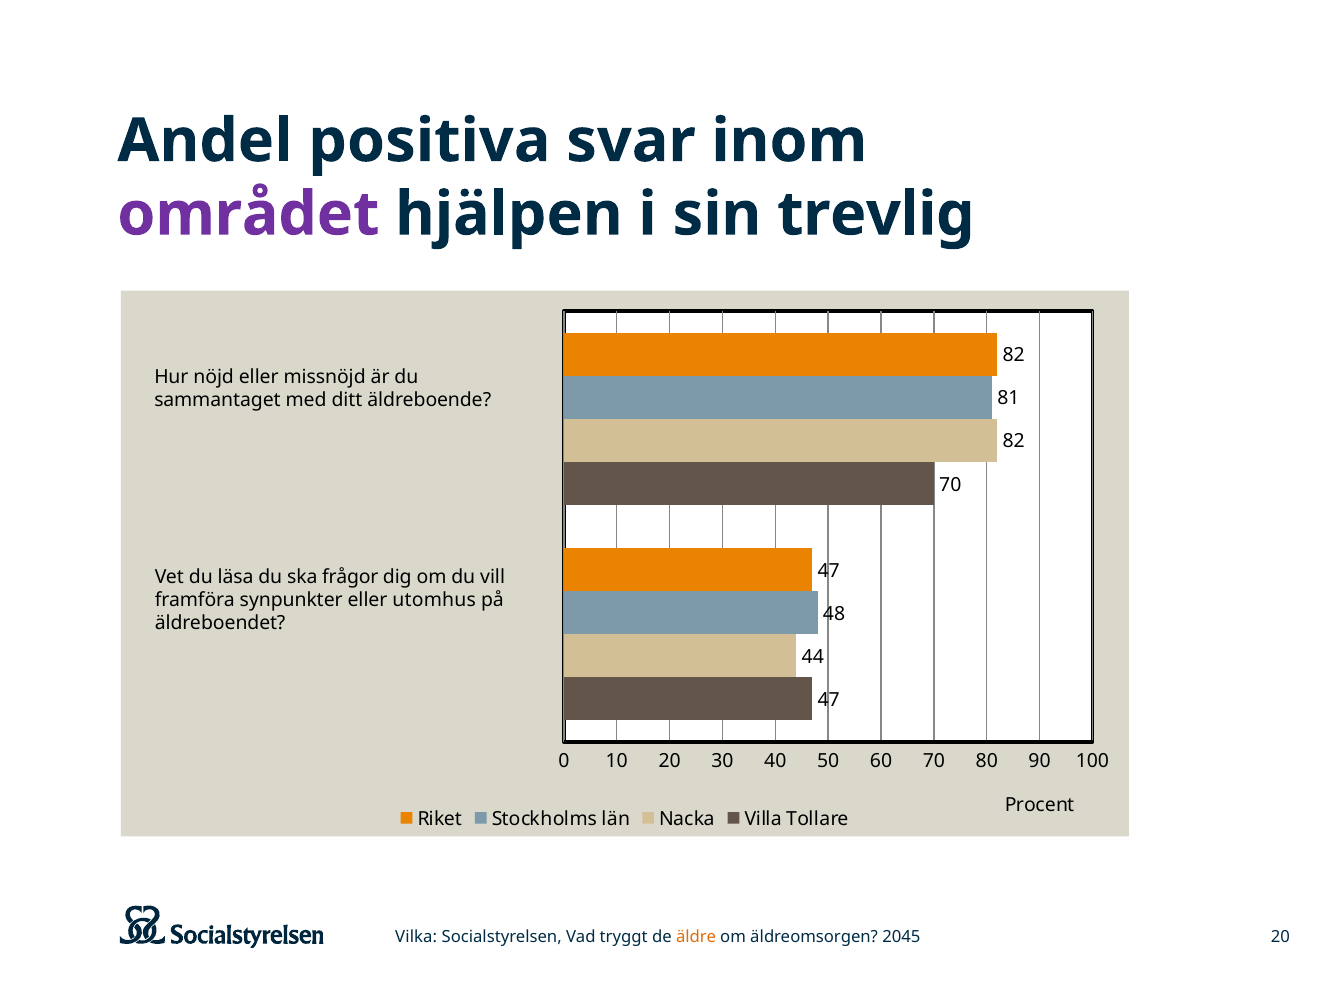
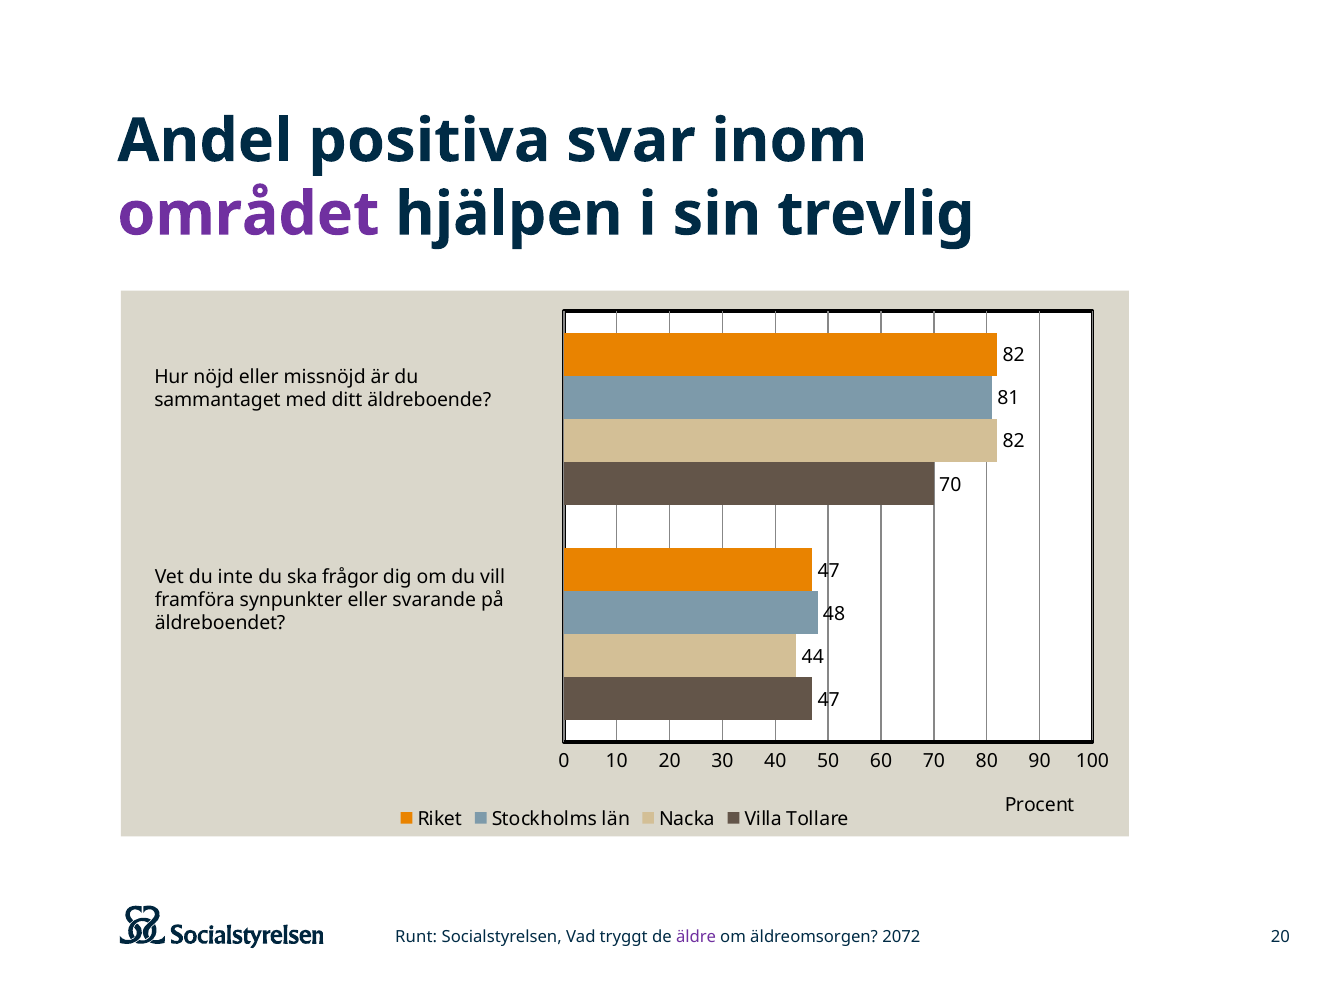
läsa: läsa -> inte (235, 577)
utomhus: utomhus -> svarande (434, 600)
Vilka: Vilka -> Runt (416, 938)
äldre colour: orange -> purple (696, 938)
2045: 2045 -> 2072 (901, 938)
